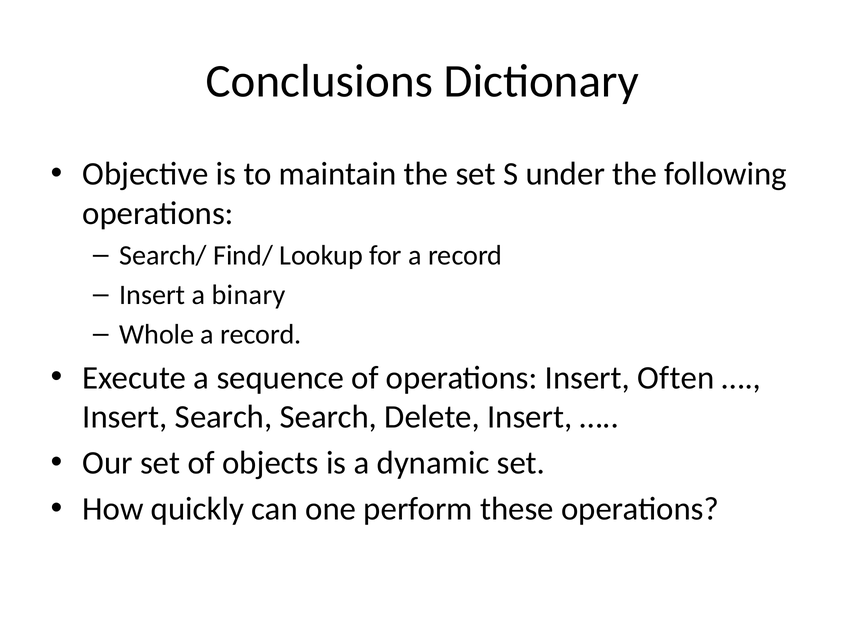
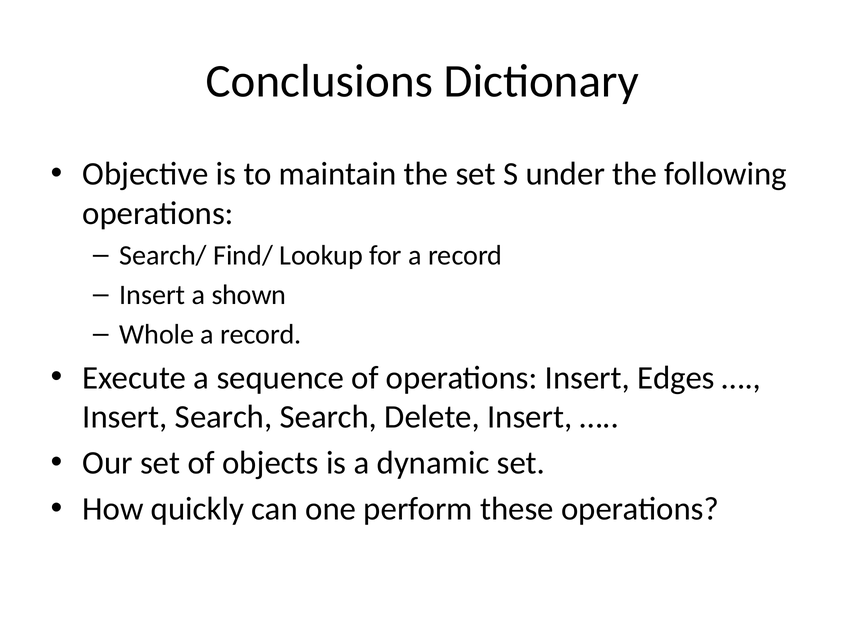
binary: binary -> shown (249, 295)
Often: Often -> Edges (676, 378)
